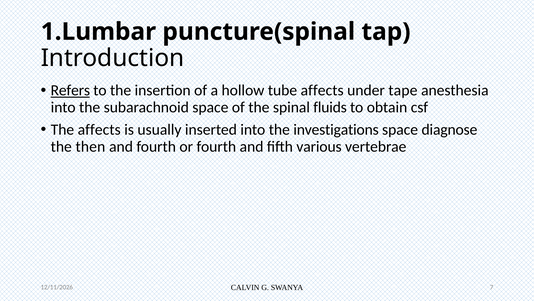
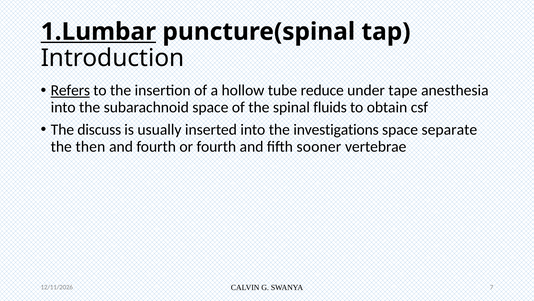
1.Lumbar underline: none -> present (98, 32)
tube affects: affects -> reduce (322, 90)
The affects: affects -> discuss (99, 129)
diagnose: diagnose -> separate (449, 129)
various: various -> sooner (319, 146)
